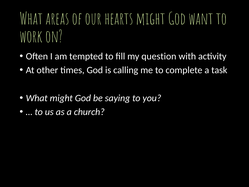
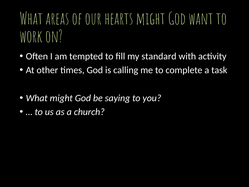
question: question -> standard (159, 56)
